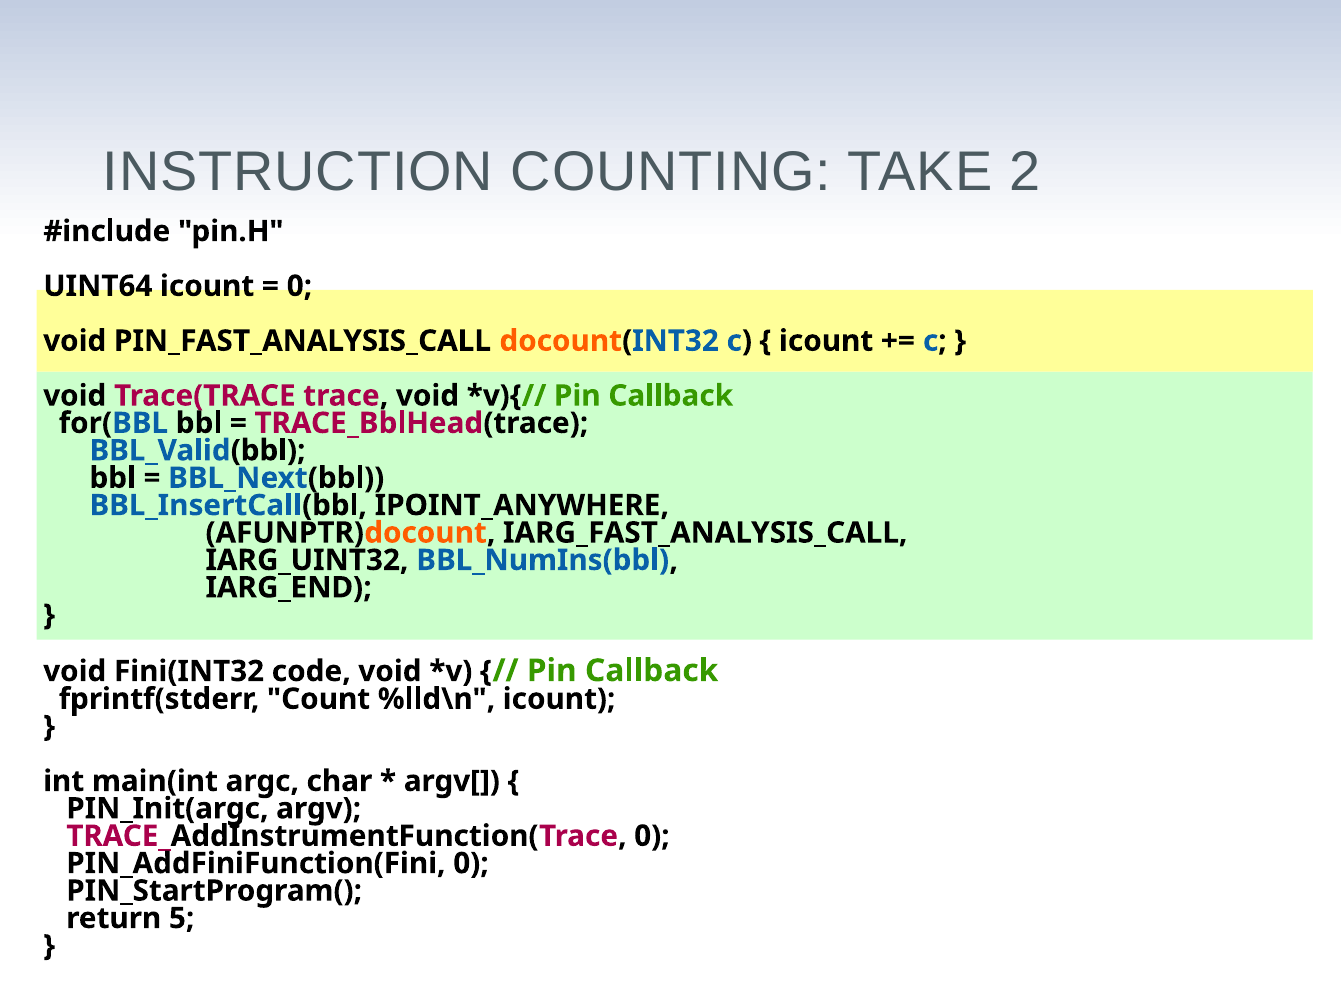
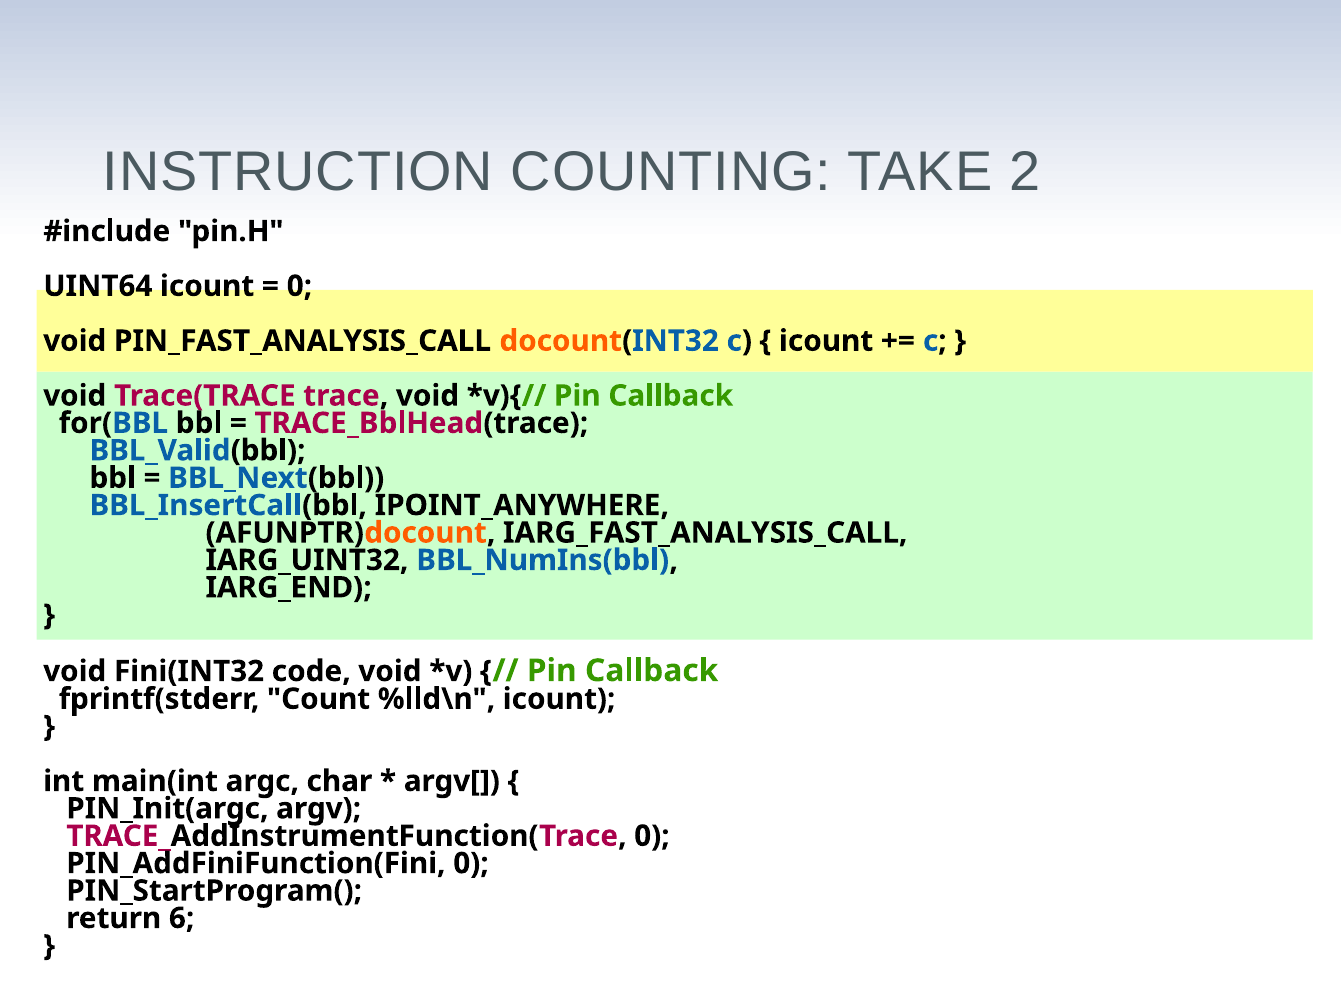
5: 5 -> 6 (182, 918)
